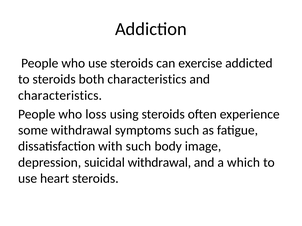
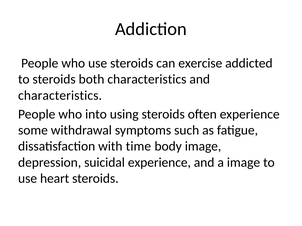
loss: loss -> into (96, 114)
with such: such -> time (138, 147)
suicidal withdrawal: withdrawal -> experience (159, 163)
a which: which -> image (244, 163)
